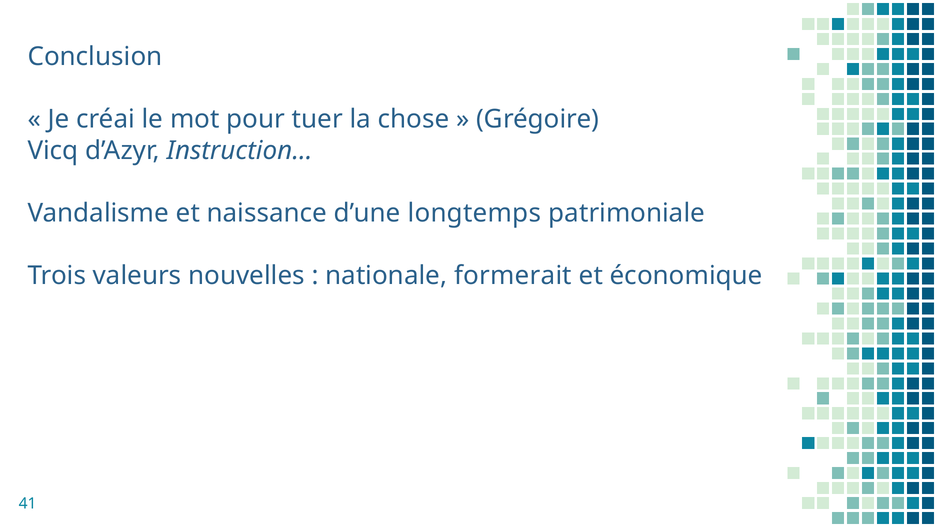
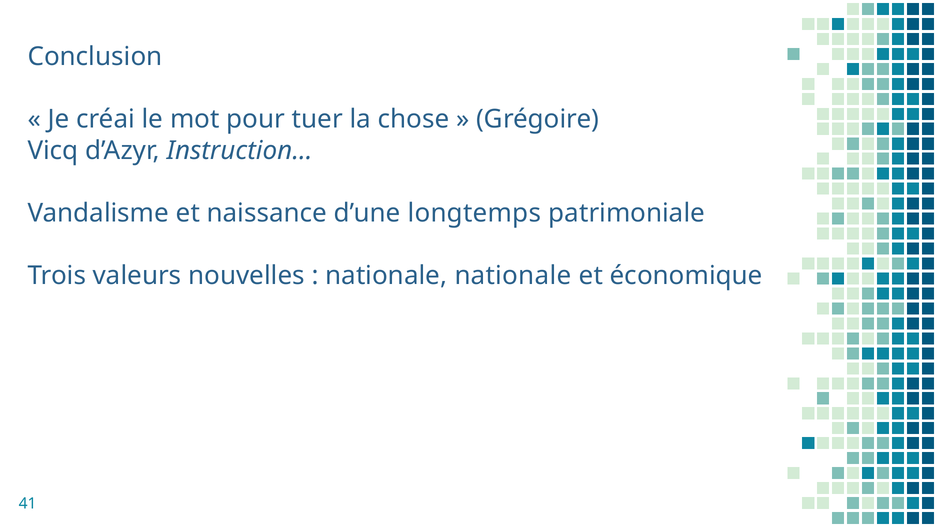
nationale formerait: formerait -> nationale (513, 276)
